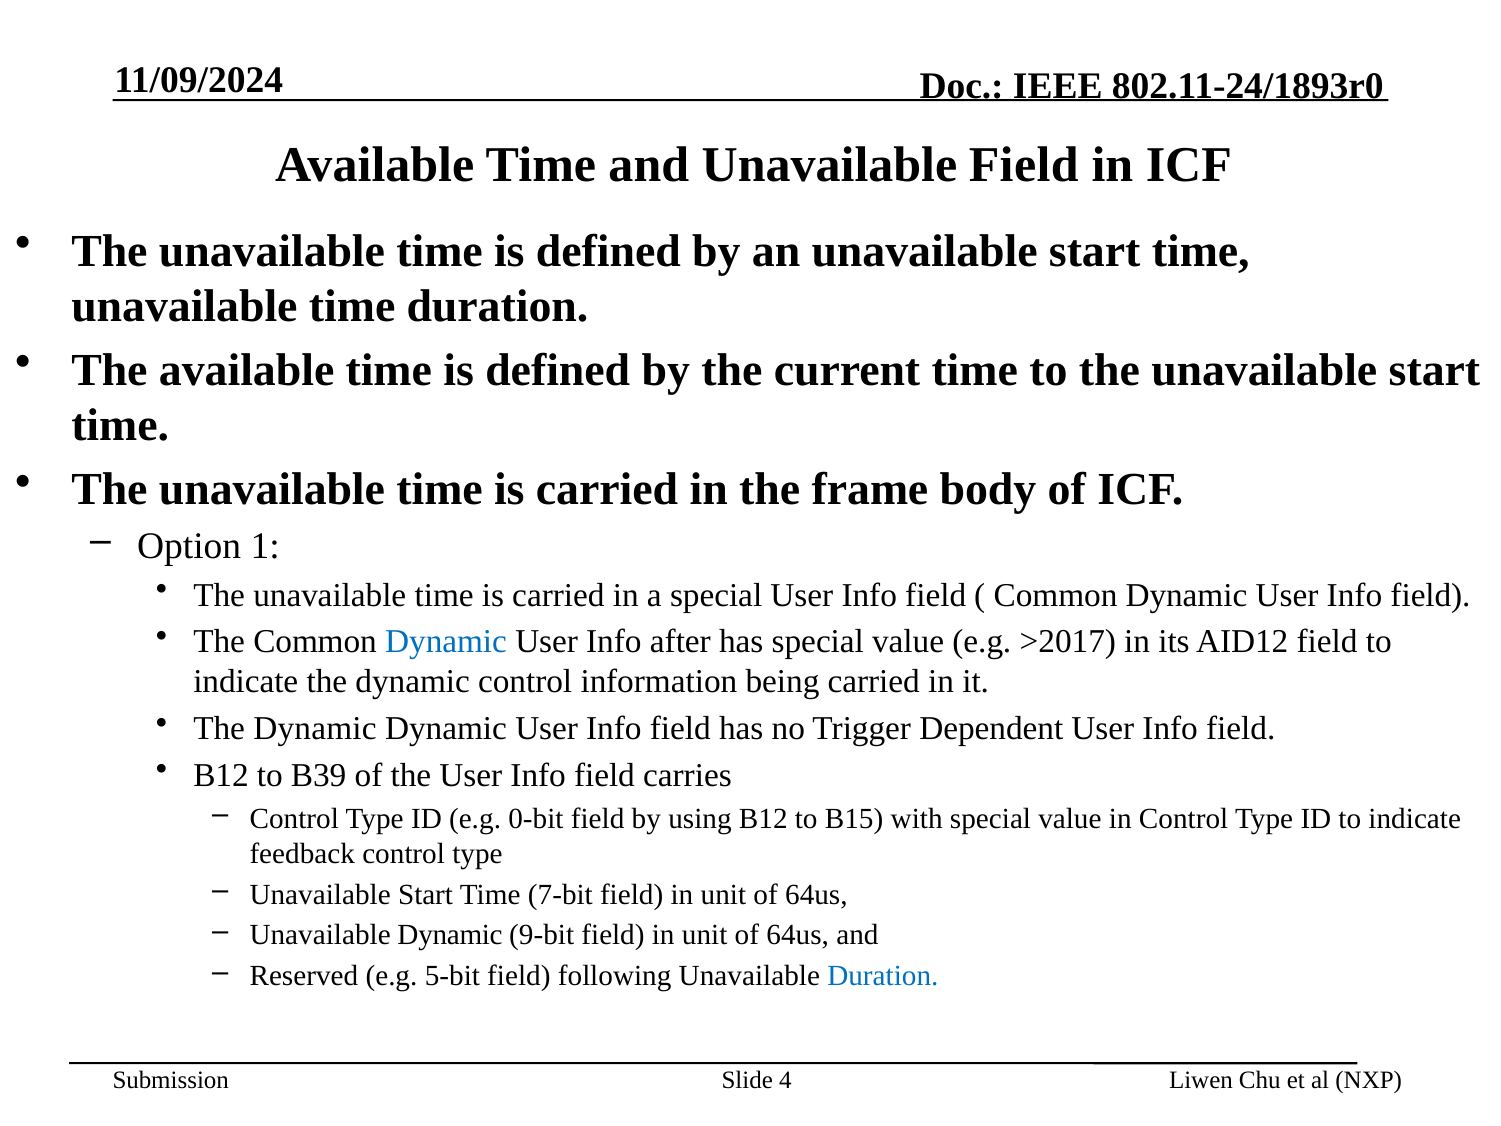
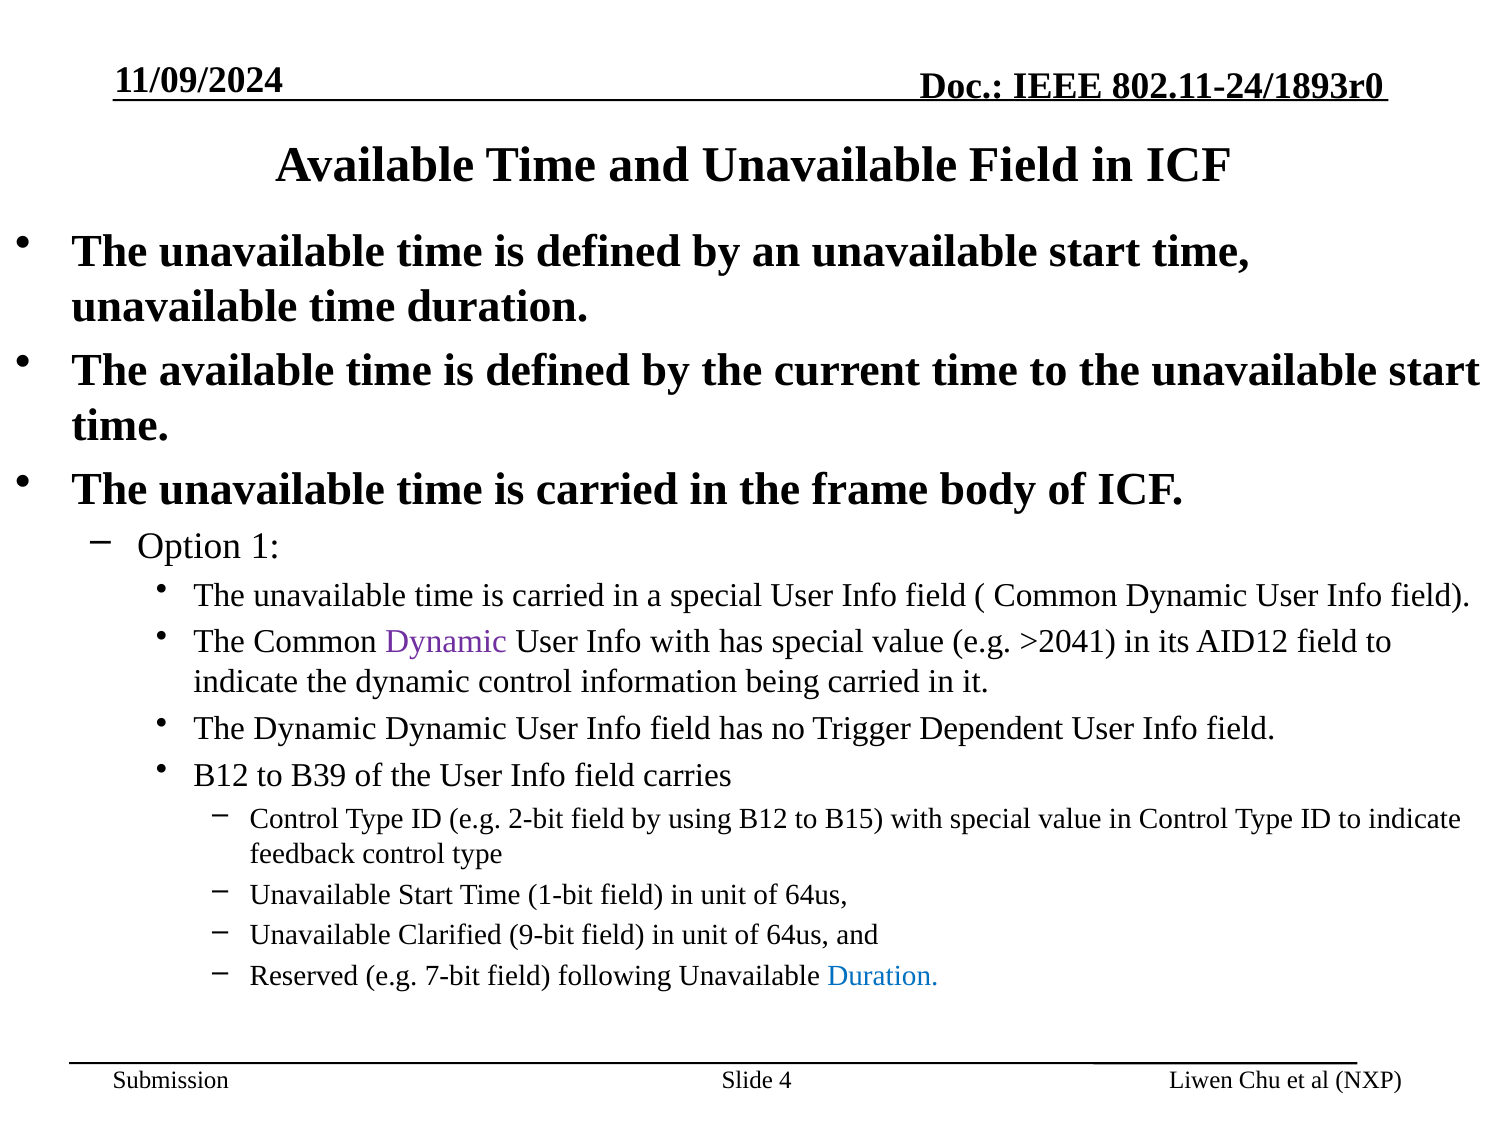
Dynamic colour: blue -> purple (446, 642)
Info after: after -> with (680, 642)
>2017: >2017 -> >2041 (1068, 642)
0-bit: 0-bit -> 2-bit (536, 818)
7-bit: 7-bit -> 1-bit (560, 894)
Unavailable Dynamic: Dynamic -> Clarified (450, 935)
5-bit: 5-bit -> 7-bit (452, 976)
